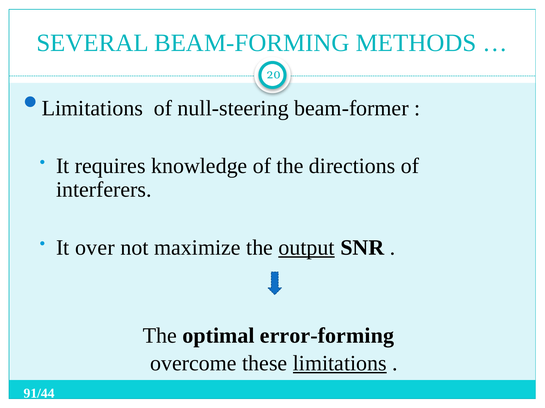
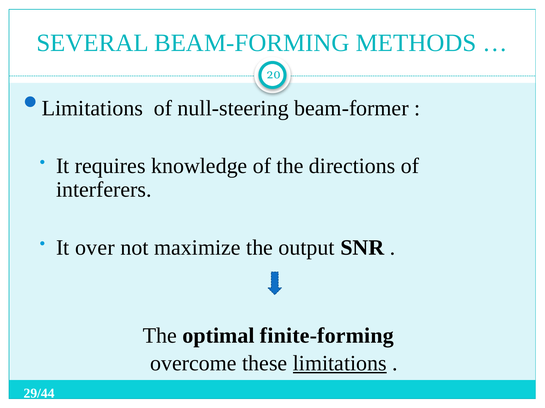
output underline: present -> none (307, 248)
error-forming: error-forming -> finite-forming (327, 336)
91/44: 91/44 -> 29/44 (39, 394)
